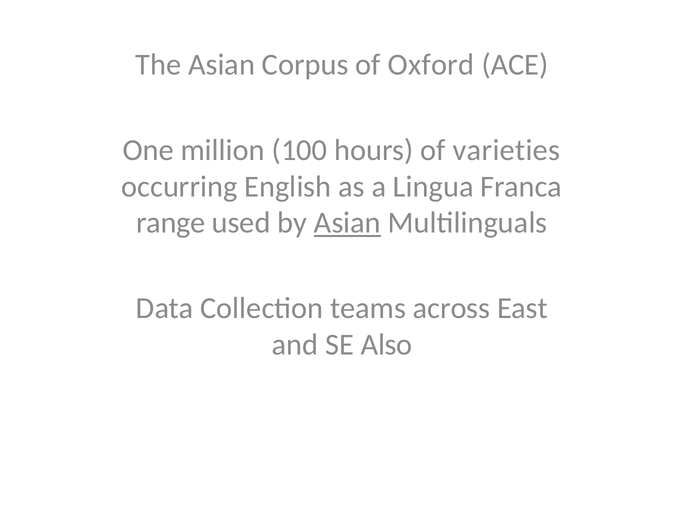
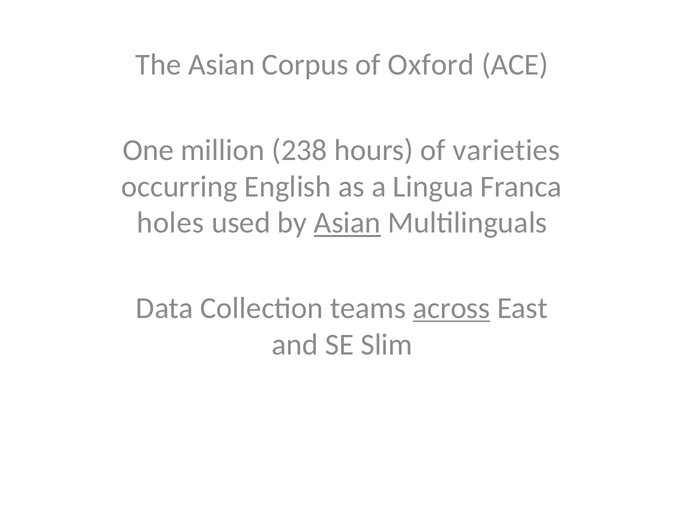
100: 100 -> 238 (299, 150)
range: range -> holes (170, 223)
across underline: none -> present (451, 308)
Also: Also -> Slim (387, 345)
